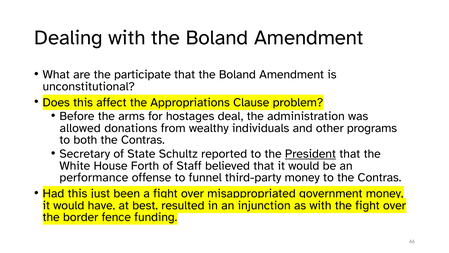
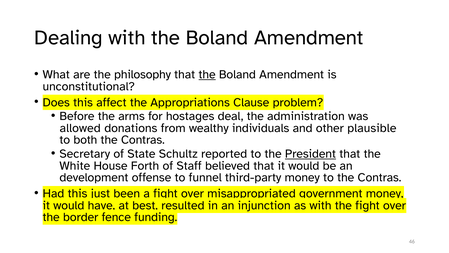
participate: participate -> philosophy (143, 74)
the underline: none -> present (207, 74)
programs: programs -> plausible (372, 128)
performance: performance -> development (94, 177)
